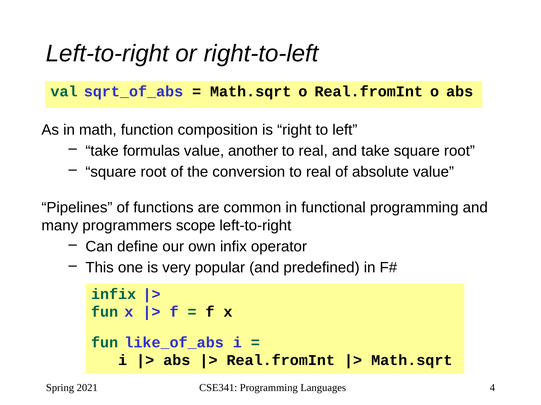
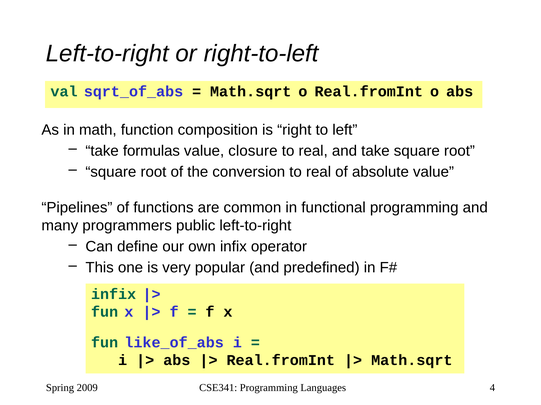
another: another -> closure (253, 151)
scope: scope -> public (196, 226)
2021: 2021 -> 2009 (87, 388)
